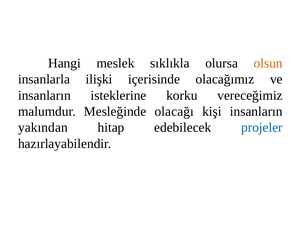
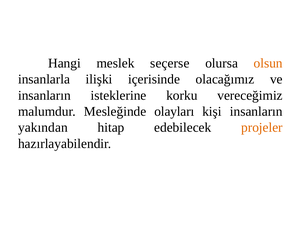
sıklıkla: sıklıkla -> seçerse (170, 63)
olacağı: olacağı -> olayları (174, 111)
projeler colour: blue -> orange (262, 127)
